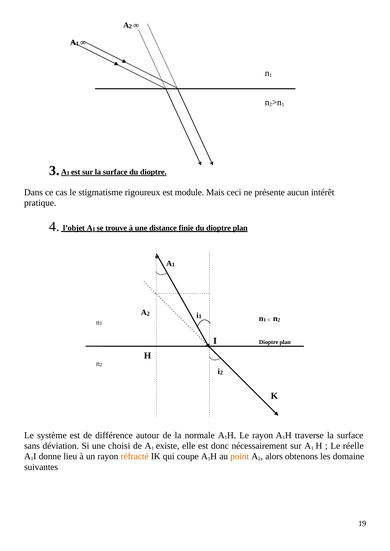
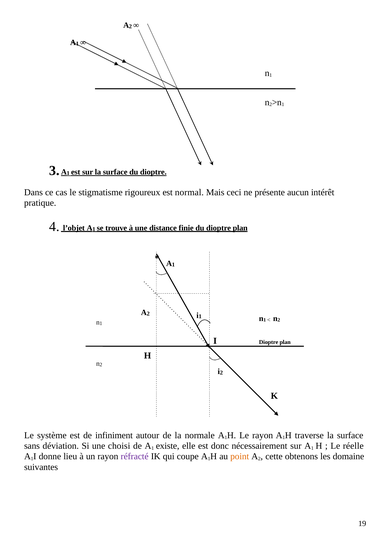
module: module -> normal (189, 193)
différence: différence -> infiniment (114, 436)
réfracté colour: orange -> purple (135, 457)
alors: alors -> cette (274, 457)
